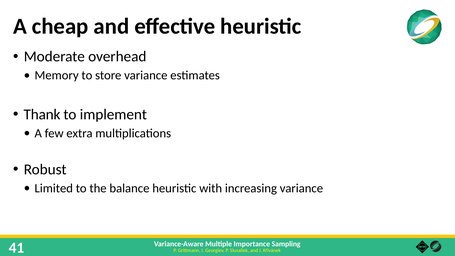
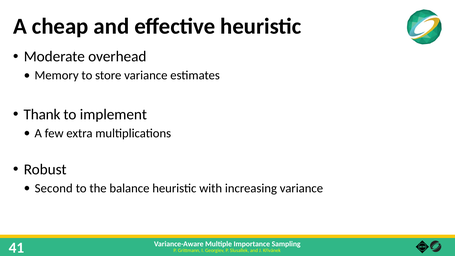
Limited: Limited -> Second (54, 188)
